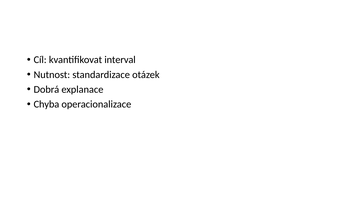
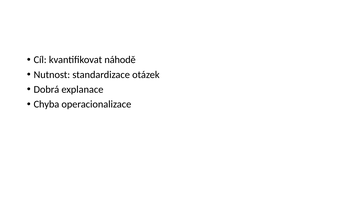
interval: interval -> náhodě (120, 60)
